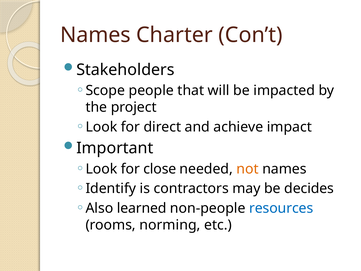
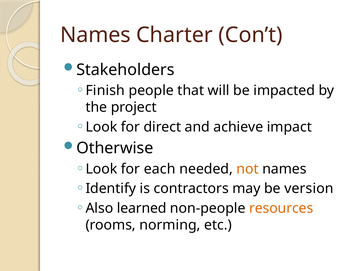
Scope: Scope -> Finish (105, 90)
Important: Important -> Otherwise (115, 148)
close: close -> each (160, 169)
decides: decides -> version (309, 188)
resources colour: blue -> orange (281, 208)
